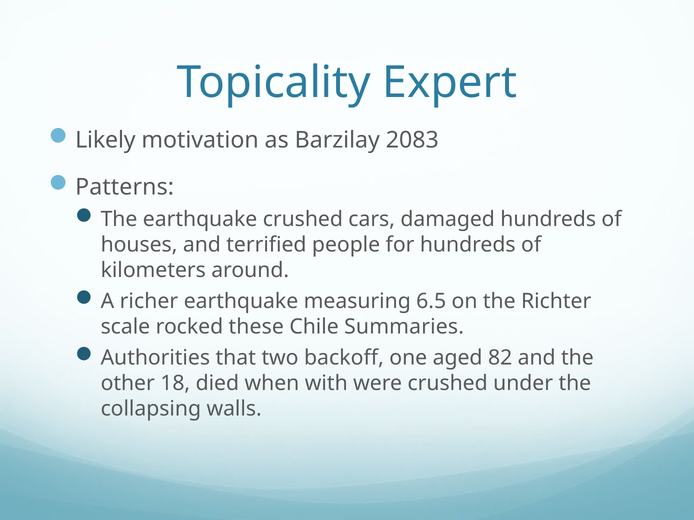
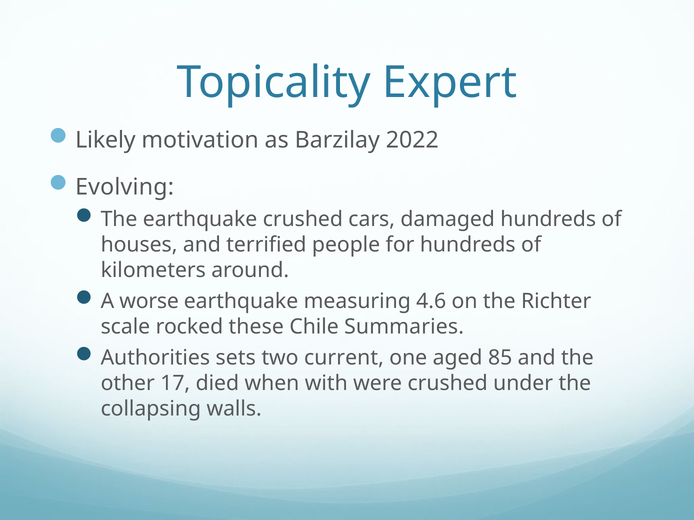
2083: 2083 -> 2022 (412, 140)
Patterns: Patterns -> Evolving (125, 187)
richer: richer -> worse (149, 302)
6.5: 6.5 -> 4.6 (431, 302)
that: that -> sets (236, 358)
backoff: backoff -> current (344, 358)
82: 82 -> 85 (500, 358)
18: 18 -> 17 (175, 384)
